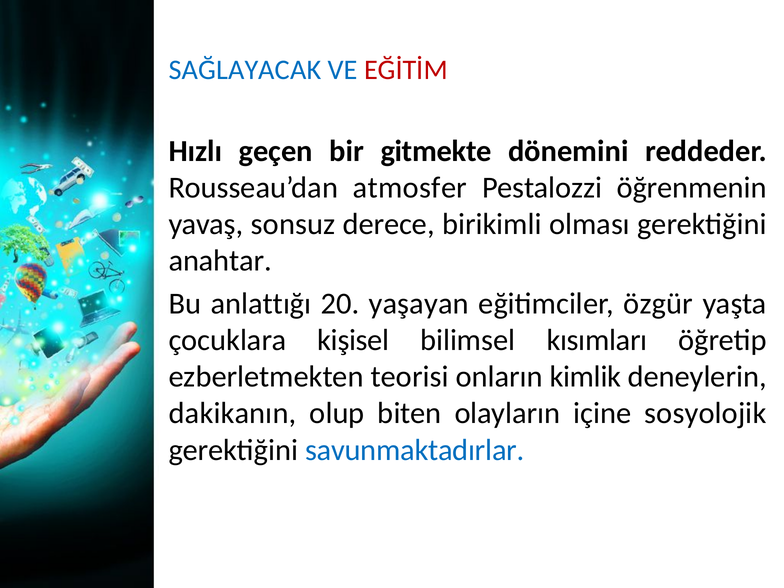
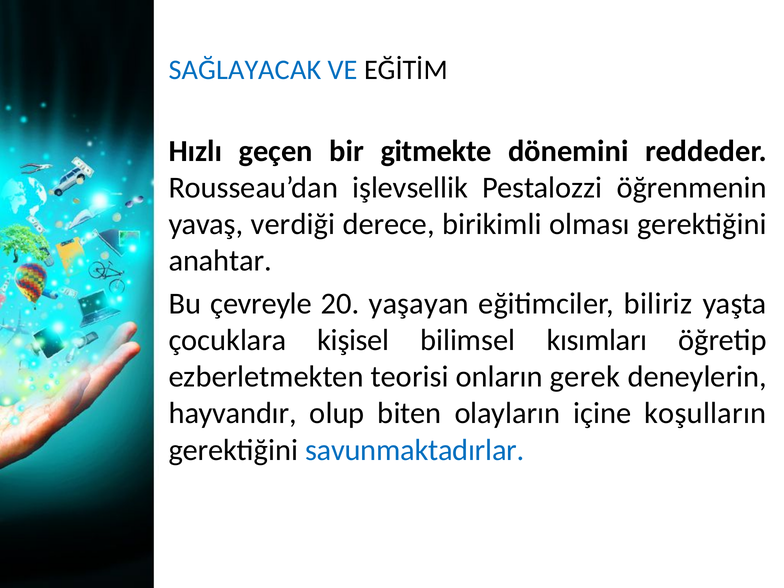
EĞİTİM colour: red -> black (406, 70)
atmosfer: atmosfer -> işlevsellik (410, 188)
sonsuz: sonsuz -> verdiği (293, 224)
anlattığı: anlattığı -> çevreyle (261, 304)
özgür: özgür -> biliriz (658, 304)
kimlik: kimlik -> gerek (585, 377)
dakikanın: dakikanın -> hayvandır (233, 413)
sosyolojik: sosyolojik -> koşulların (705, 413)
